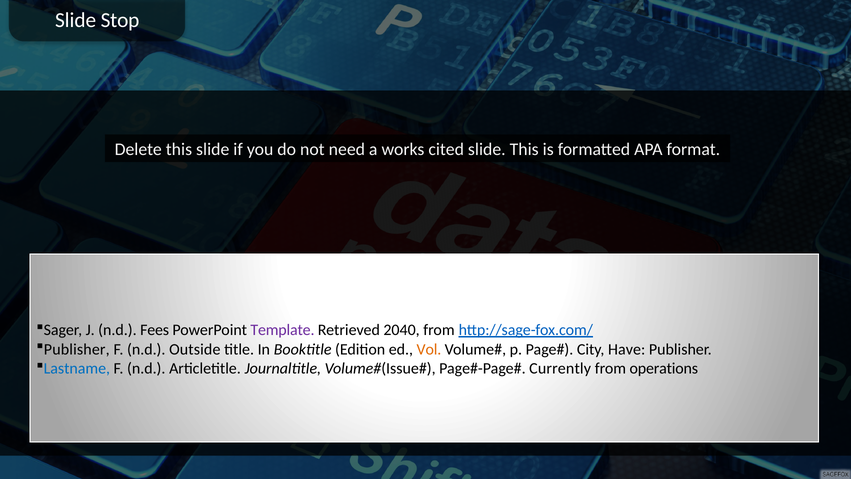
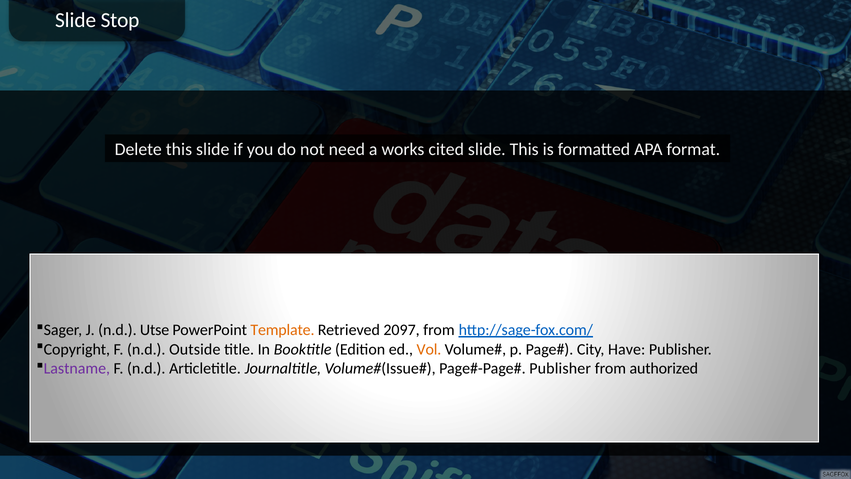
Fees: Fees -> Utse (155, 330)
Template colour: purple -> orange (282, 330)
2040: 2040 -> 2097 (402, 330)
Publisher: Publisher -> Copyright (77, 349)
Lastname colour: blue -> purple (77, 368)
Currently: Currently -> Publisher (560, 368)
operations: operations -> authorized (664, 368)
